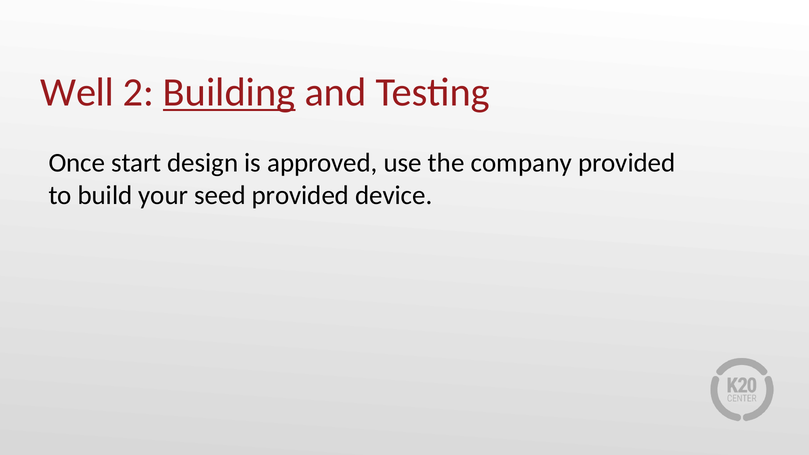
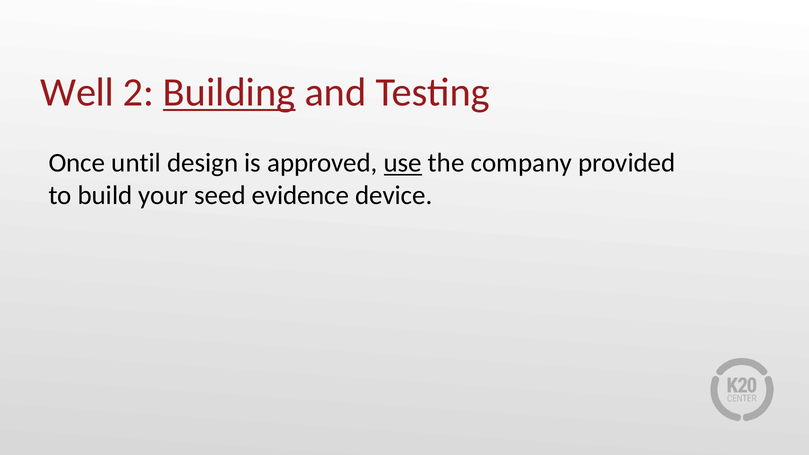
start: start -> until (136, 163)
use underline: none -> present (403, 163)
seed provided: provided -> evidence (300, 195)
